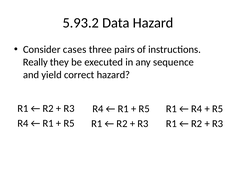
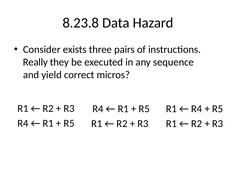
5.93.2: 5.93.2 -> 8.23.8 (81, 23)
cases: cases -> exists (75, 50)
correct hazard: hazard -> micros (113, 75)
